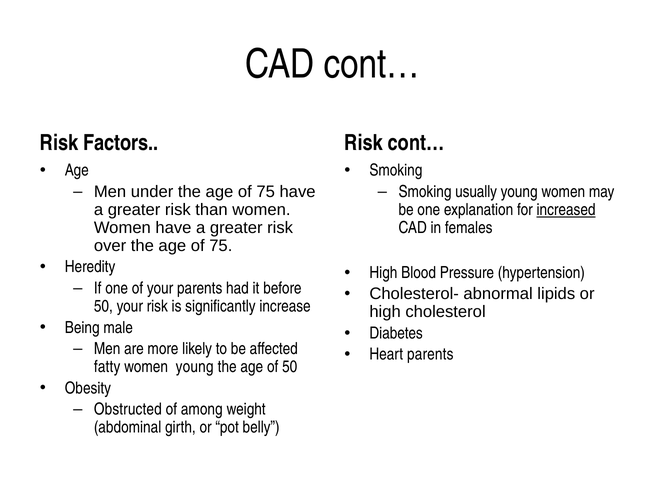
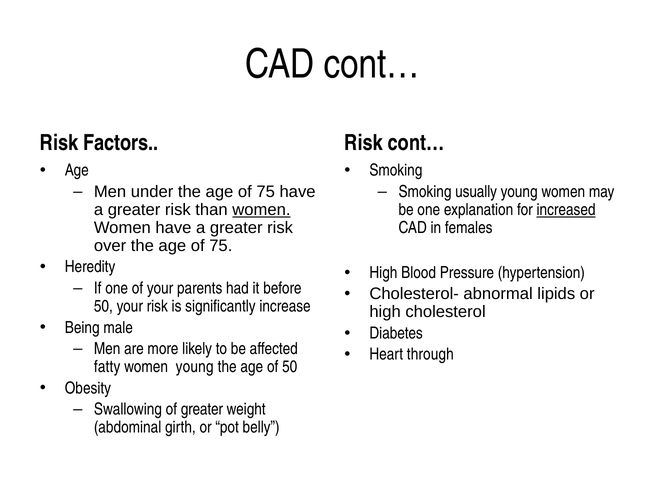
women underline: none -> present (261, 210)
Heart parents: parents -> through (430, 354)
Obstructed: Obstructed -> Swallowing (128, 409)
of among: among -> greater (202, 409)
